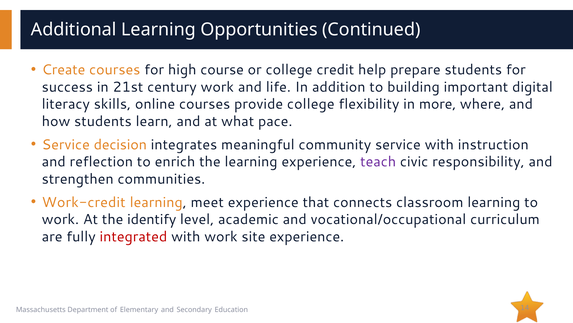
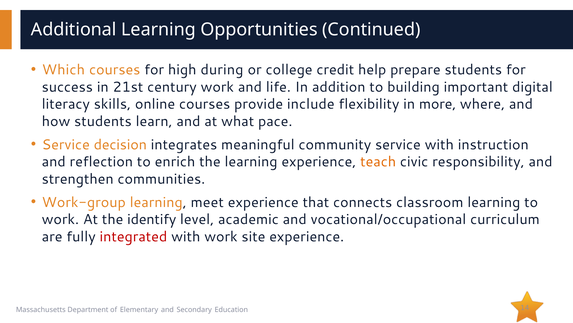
Create: Create -> Which (63, 70)
course: course -> during (222, 70)
provide college: college -> include (311, 104)
teach colour: purple -> orange (378, 162)
Work-credit: Work-credit -> Work-group (84, 202)
